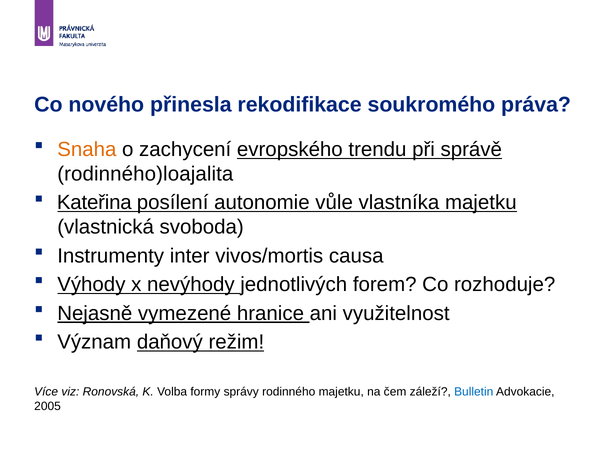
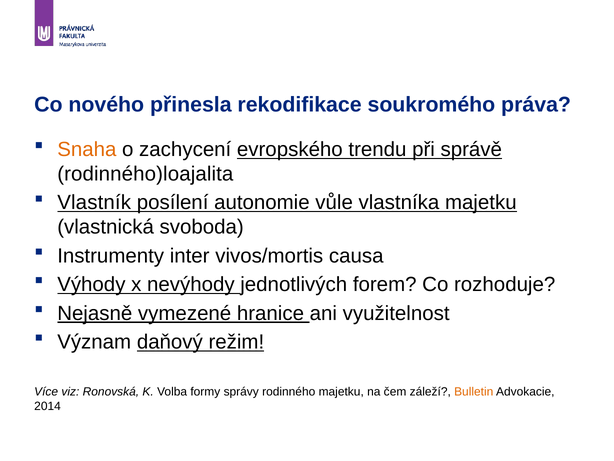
Kateřina: Kateřina -> Vlastník (94, 202)
Bulletin colour: blue -> orange (474, 391)
2005: 2005 -> 2014 (48, 406)
